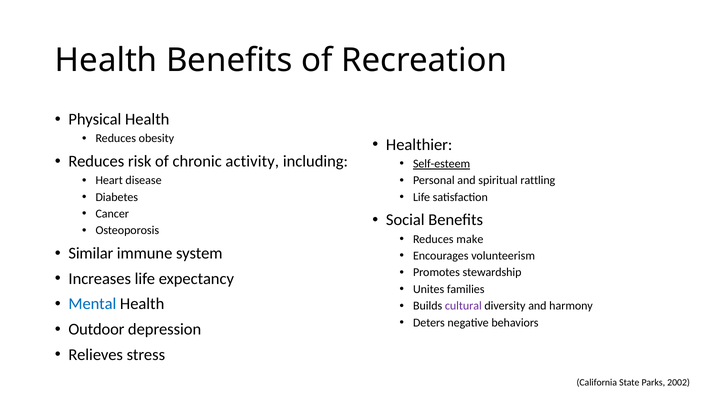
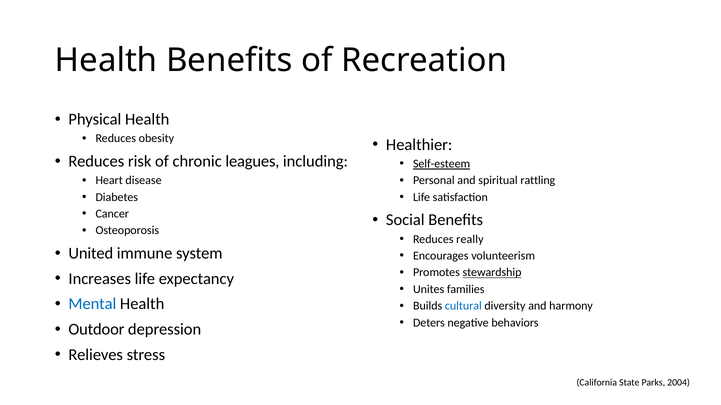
activity: activity -> leagues (252, 162)
make: make -> really (470, 239)
Similar: Similar -> United (91, 254)
stewardship underline: none -> present (492, 273)
cultural colour: purple -> blue (463, 306)
2002: 2002 -> 2004 (679, 383)
